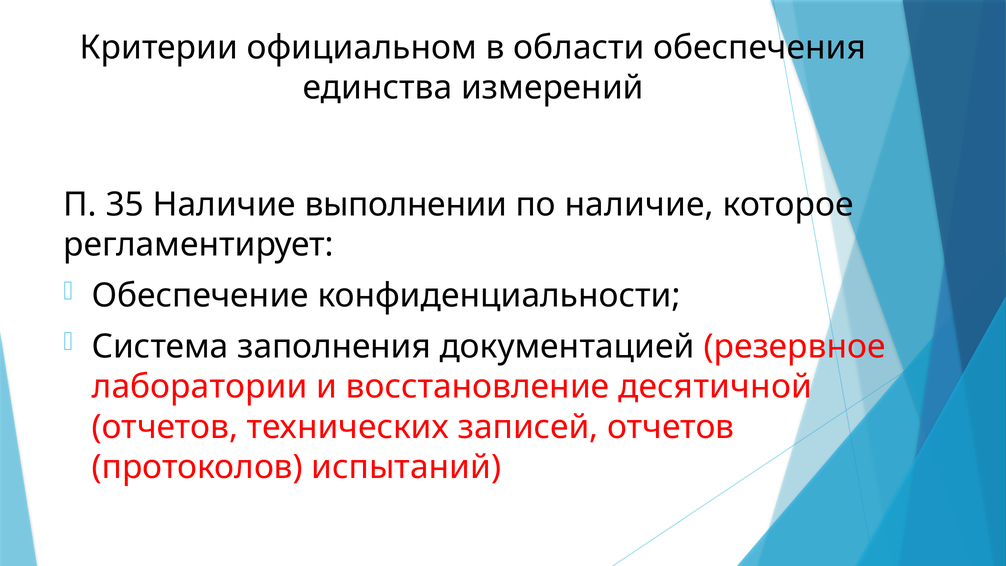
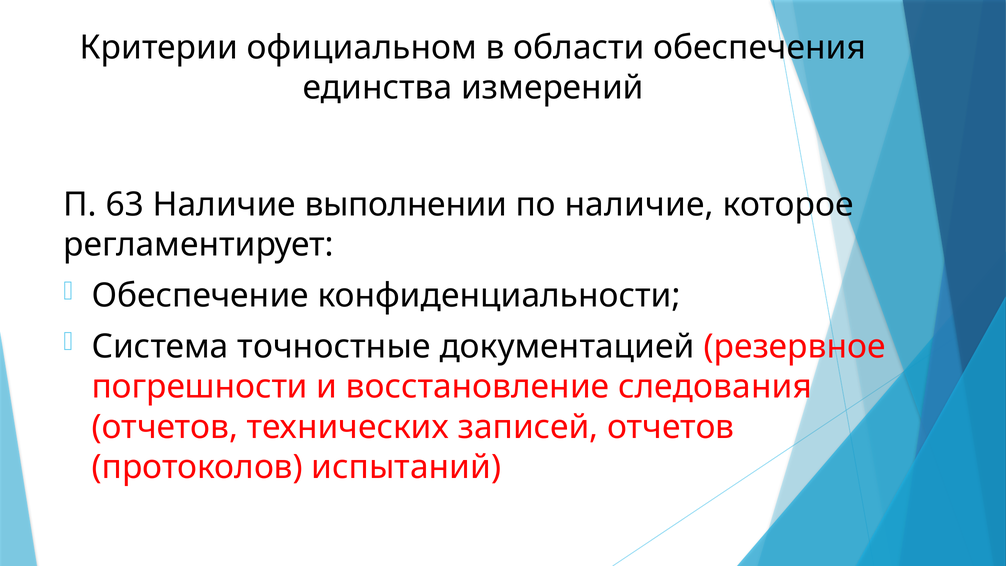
35: 35 -> 63 (125, 205)
заполнения: заполнения -> точностные (334, 346)
лаборатории: лаборатории -> погрешности (200, 387)
десятичной: десятичной -> следования (715, 387)
